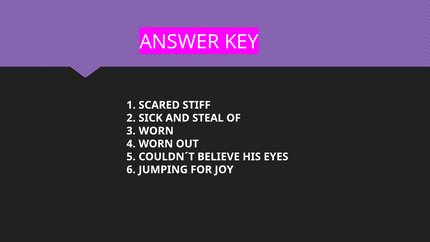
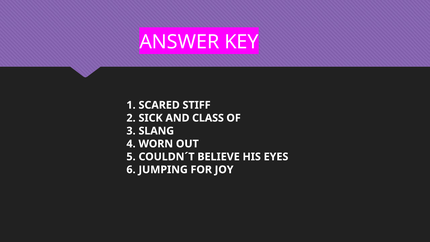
STEAL: STEAL -> CLASS (208, 118)
WORN: WORN -> SLANG (156, 131)
